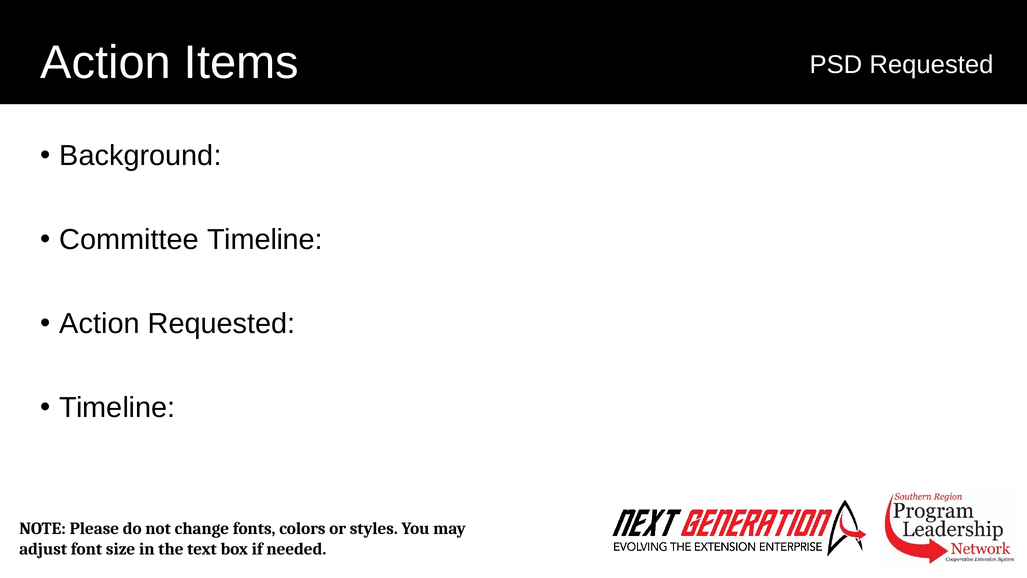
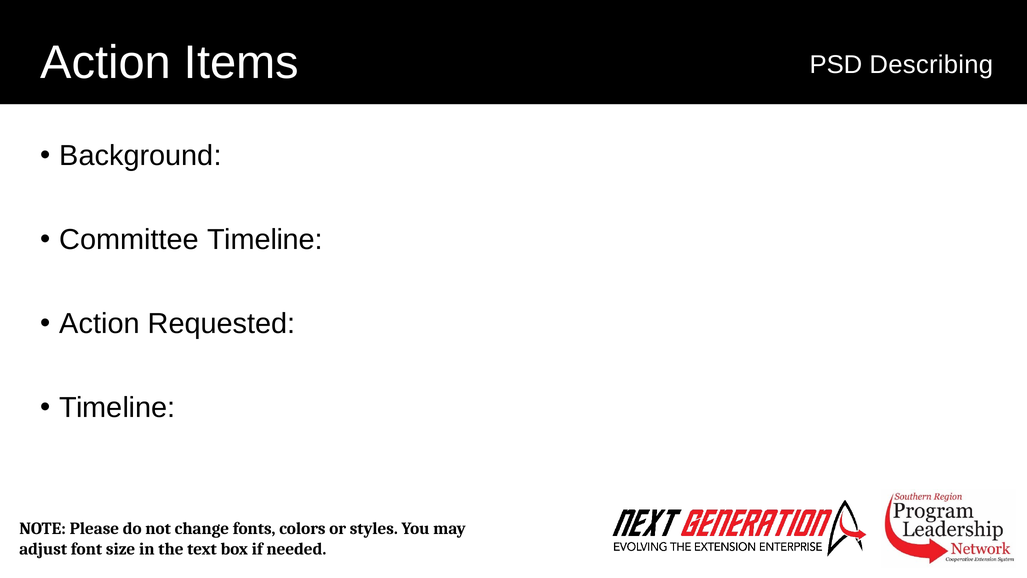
PSD Requested: Requested -> Describing (931, 65)
